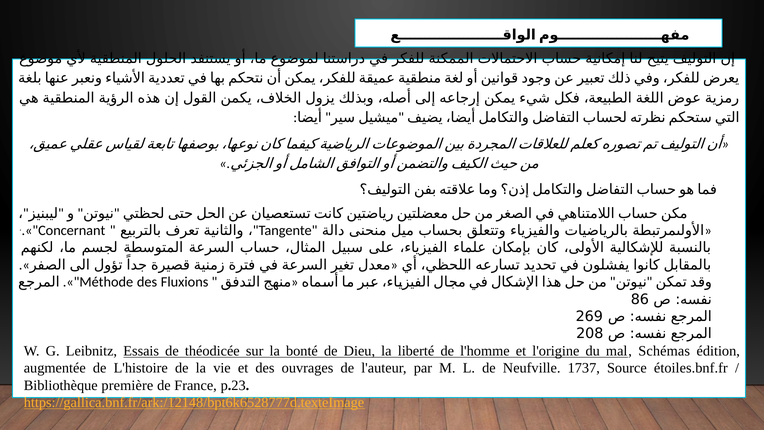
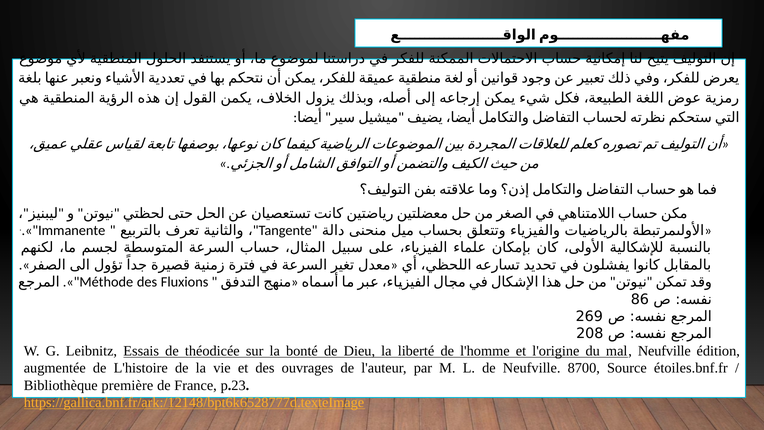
Concernant: Concernant -> Immanente (72, 230)
mal Schémas: Schémas -> Neufville (664, 351)
1737: 1737 -> 8700 (584, 368)
